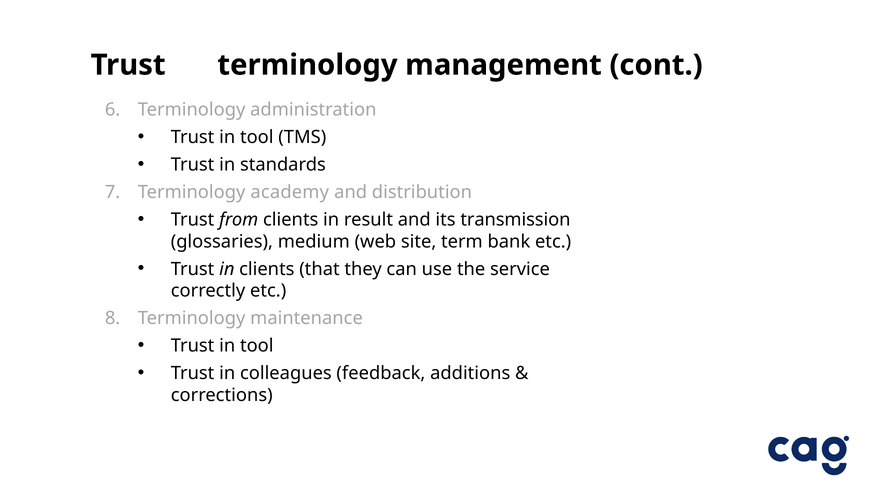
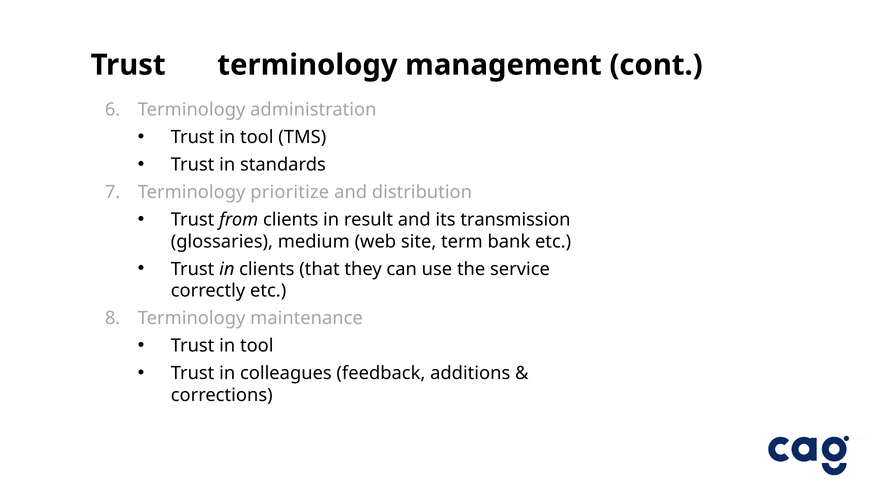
academy: academy -> prioritize (290, 192)
